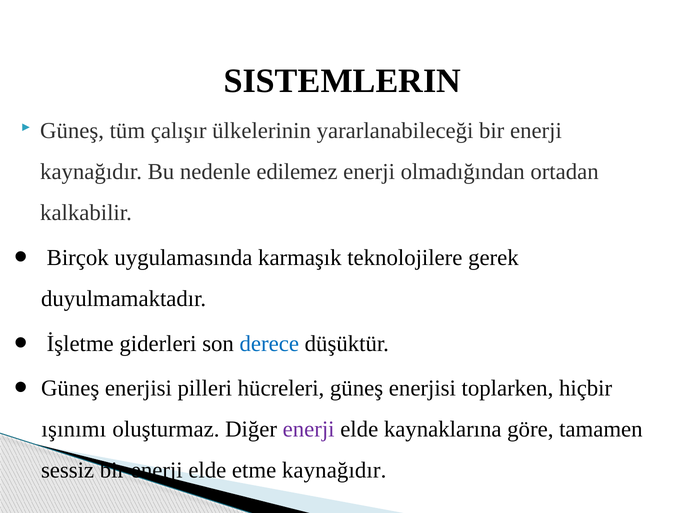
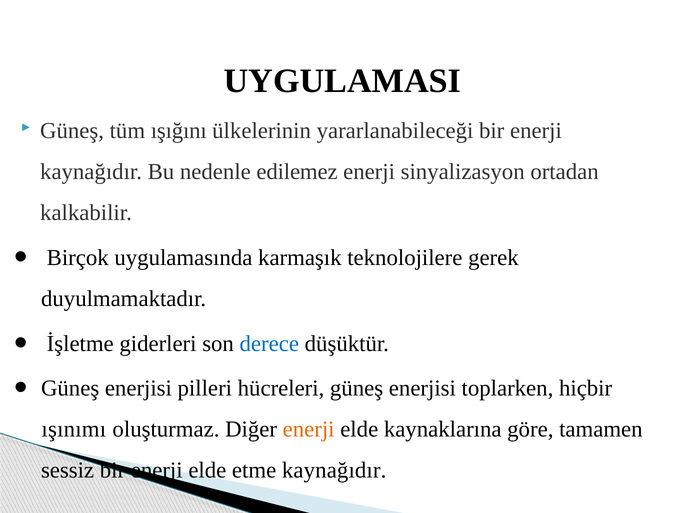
SISTEMLERIN: SISTEMLERIN -> UYGULAMASI (342, 81)
çalışır: çalışır -> ışığını (179, 131)
olmadığından: olmadığından -> sinyalizasyon (463, 172)
enerji colour: purple -> orange (309, 429)
